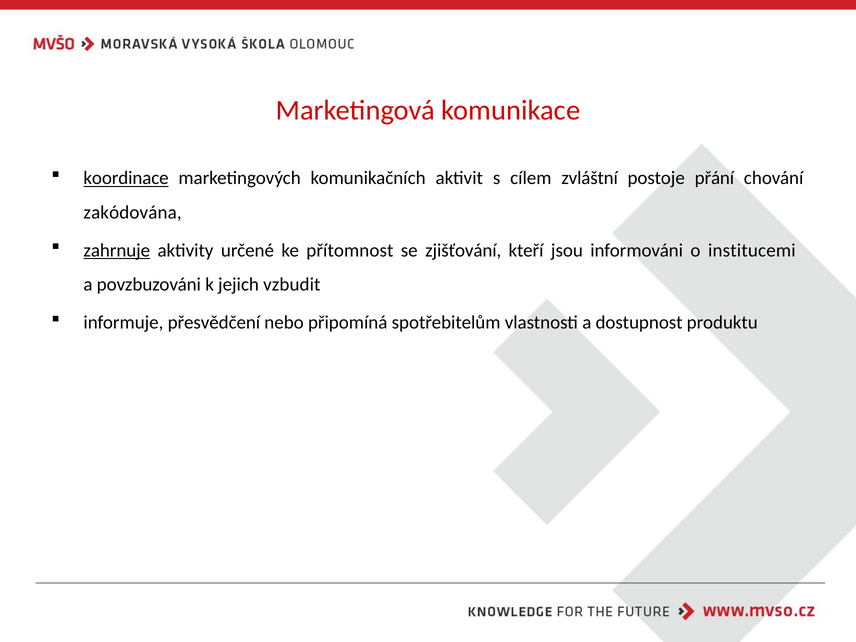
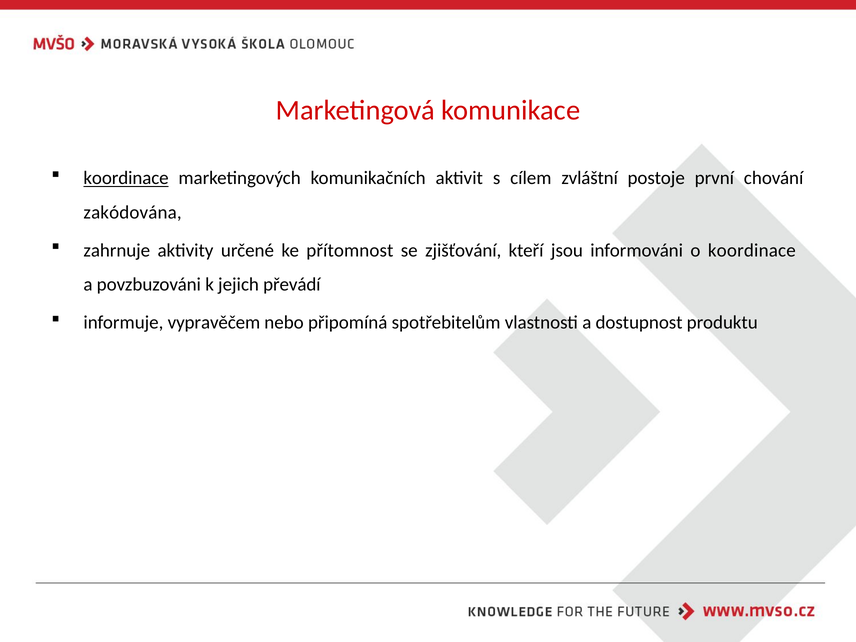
přání: přání -> první (714, 178)
zahrnuje underline: present -> none (117, 250)
o institucemi: institucemi -> koordinace (752, 250)
vzbudit: vzbudit -> převádí (292, 284)
přesvědčení: přesvědčení -> vypravěčem (214, 322)
